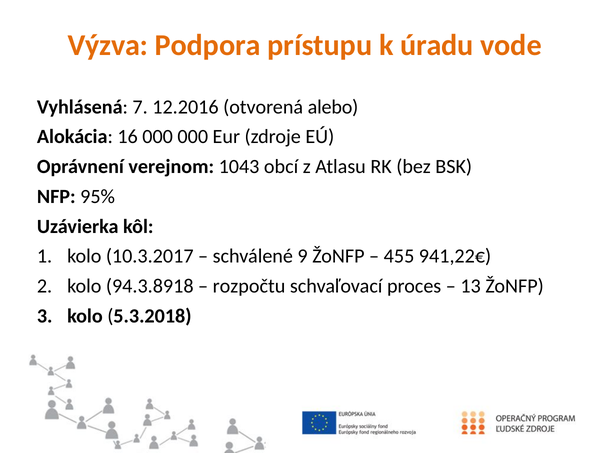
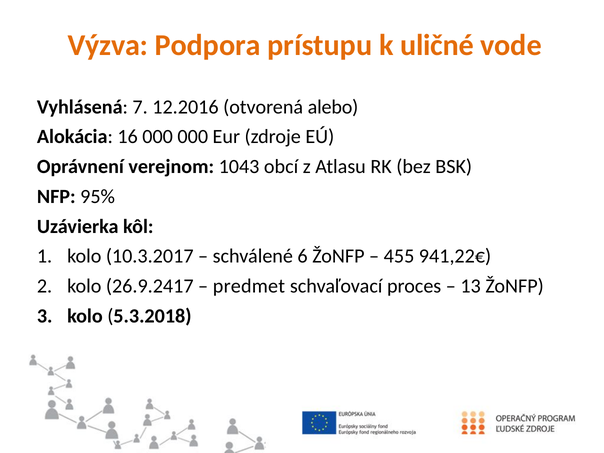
úradu: úradu -> uličné (437, 45)
9: 9 -> 6 (303, 256)
94.3.8918: 94.3.8918 -> 26.9.2417 (150, 286)
rozpočtu: rozpočtu -> predmet (249, 286)
